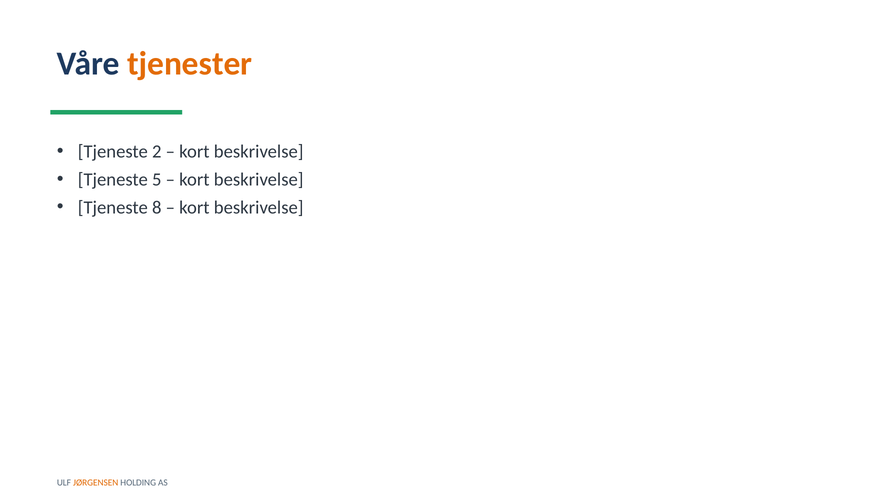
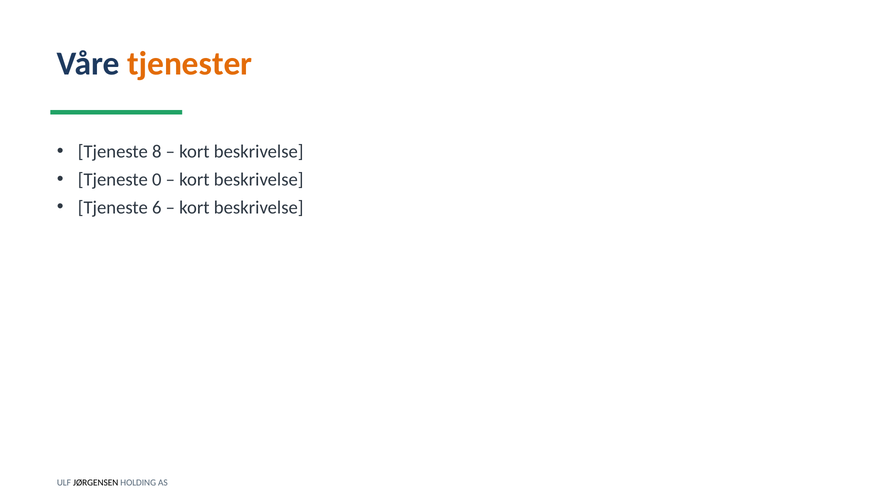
2: 2 -> 8 (157, 151)
5: 5 -> 0 (157, 179)
8: 8 -> 6 (157, 207)
JØRGENSEN colour: orange -> black (96, 483)
